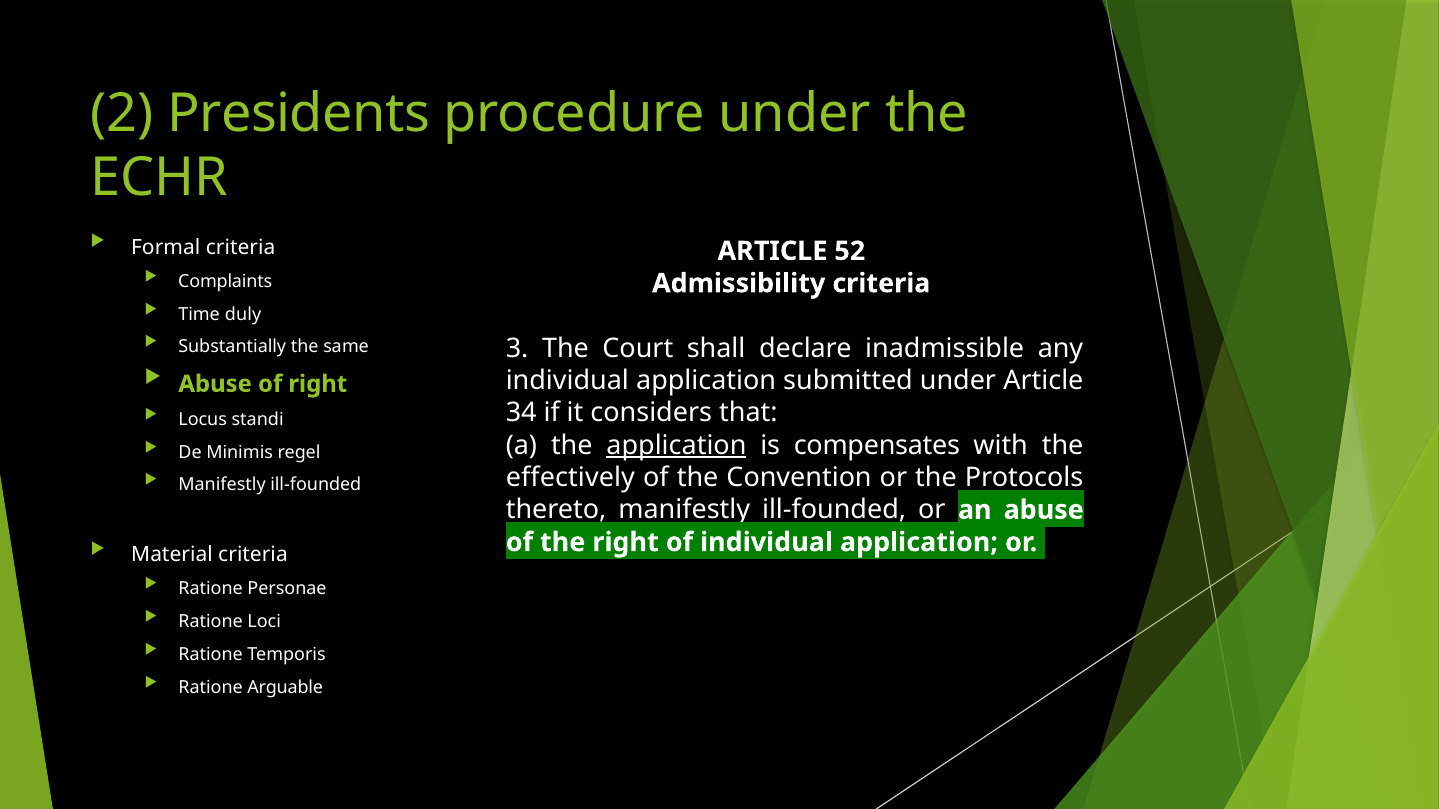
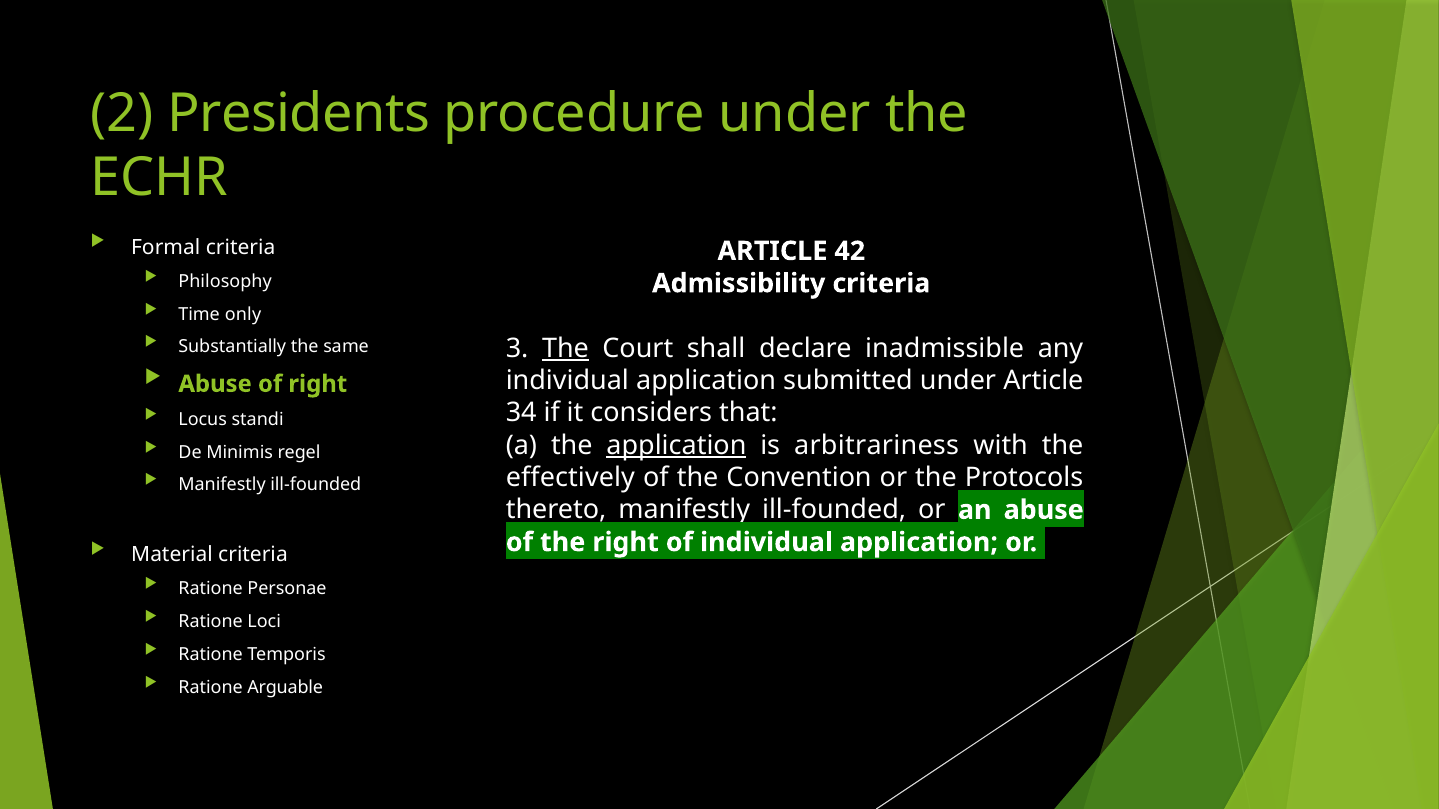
52: 52 -> 42 (850, 251)
Complaints: Complaints -> Philosophy (225, 281)
duly: duly -> only (243, 314)
The underline: none -> present (565, 348)
compensates: compensates -> arbitrariness (877, 445)
